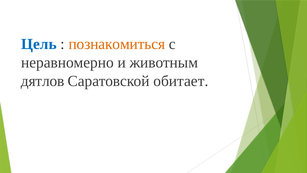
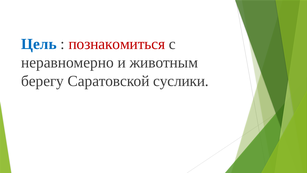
познакомиться colour: orange -> red (117, 44)
дятлов: дятлов -> берегу (43, 81)
обитает: обитает -> суслики (181, 81)
